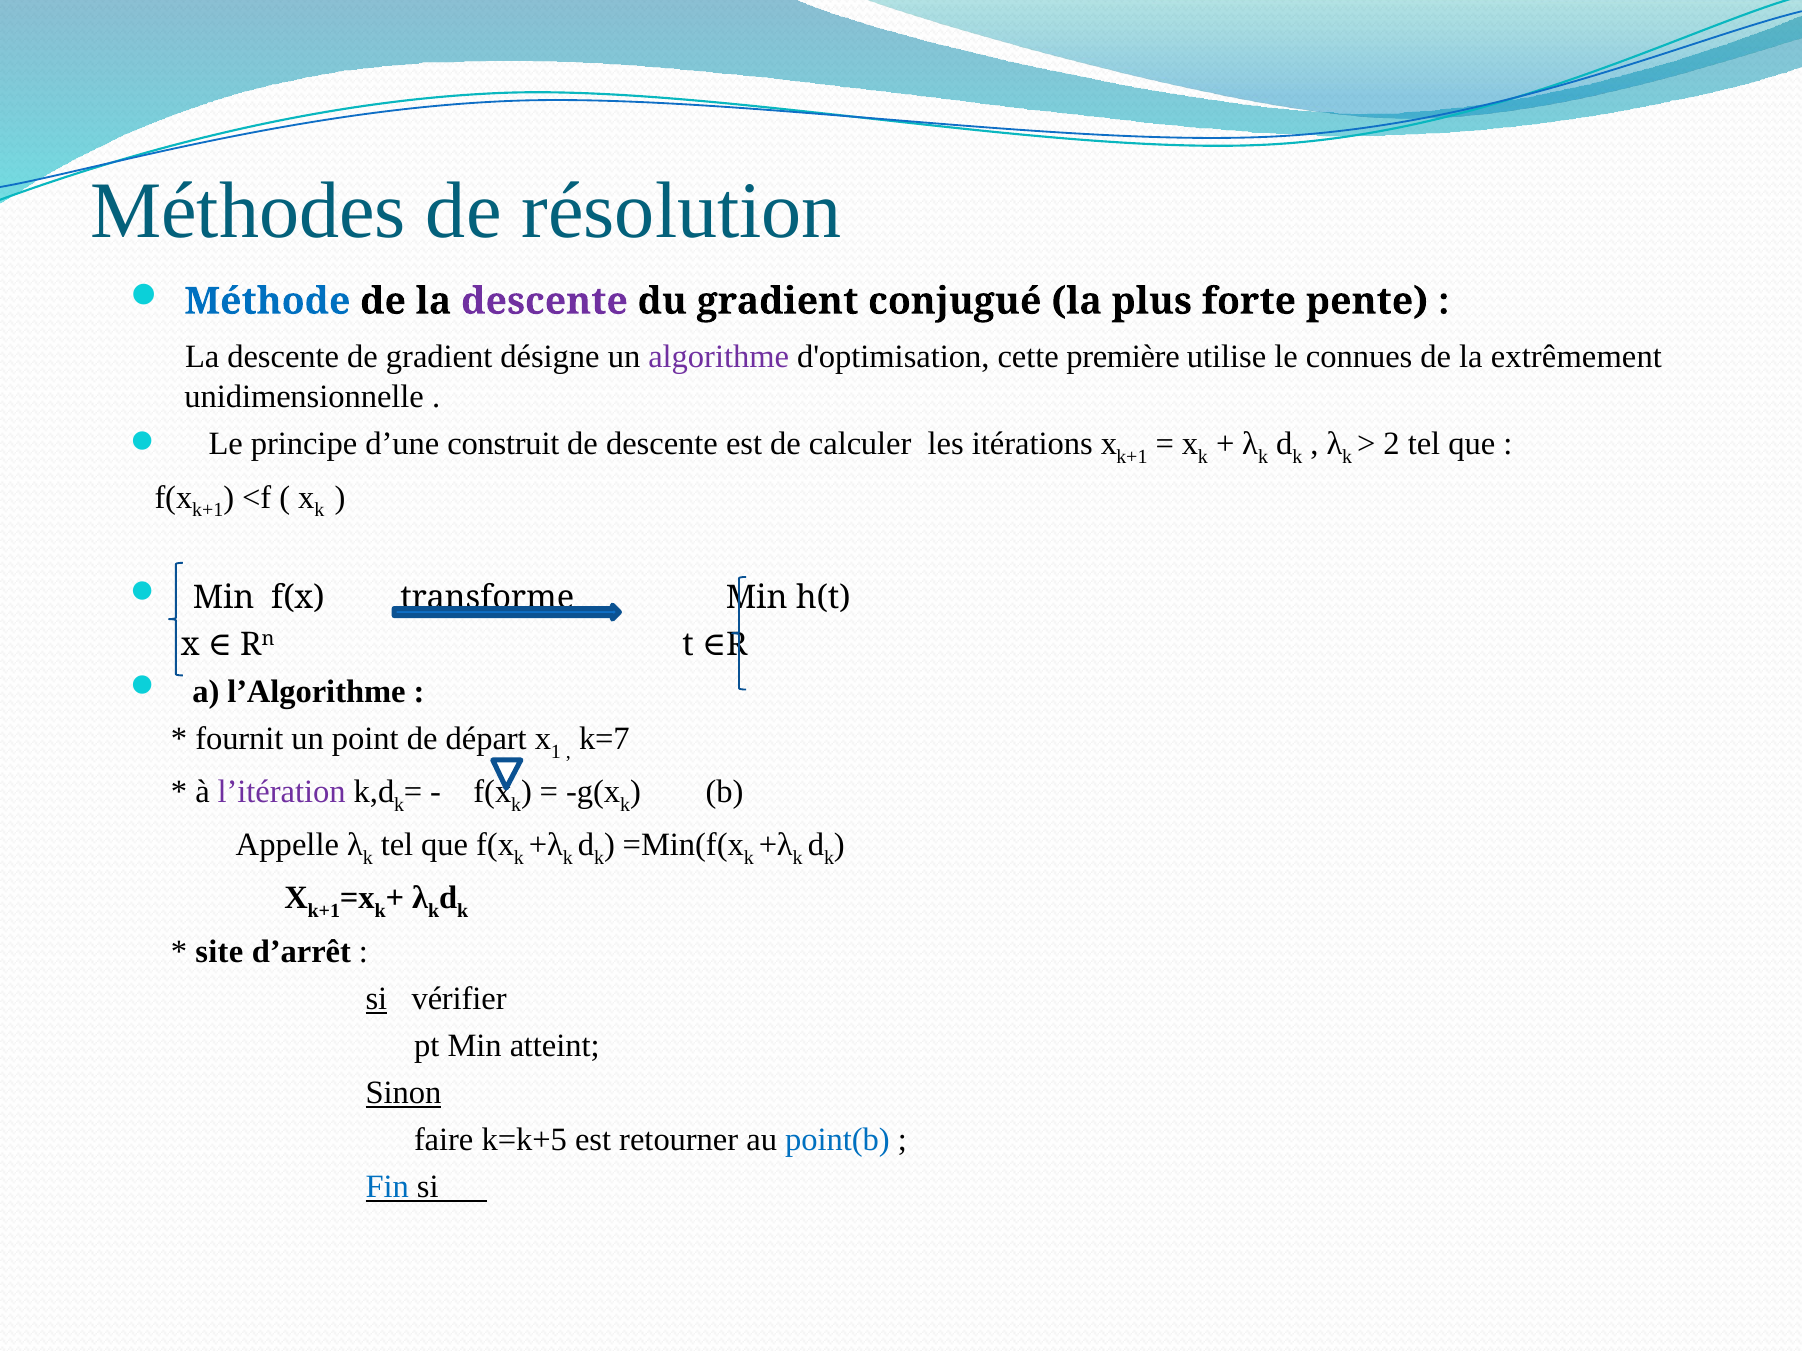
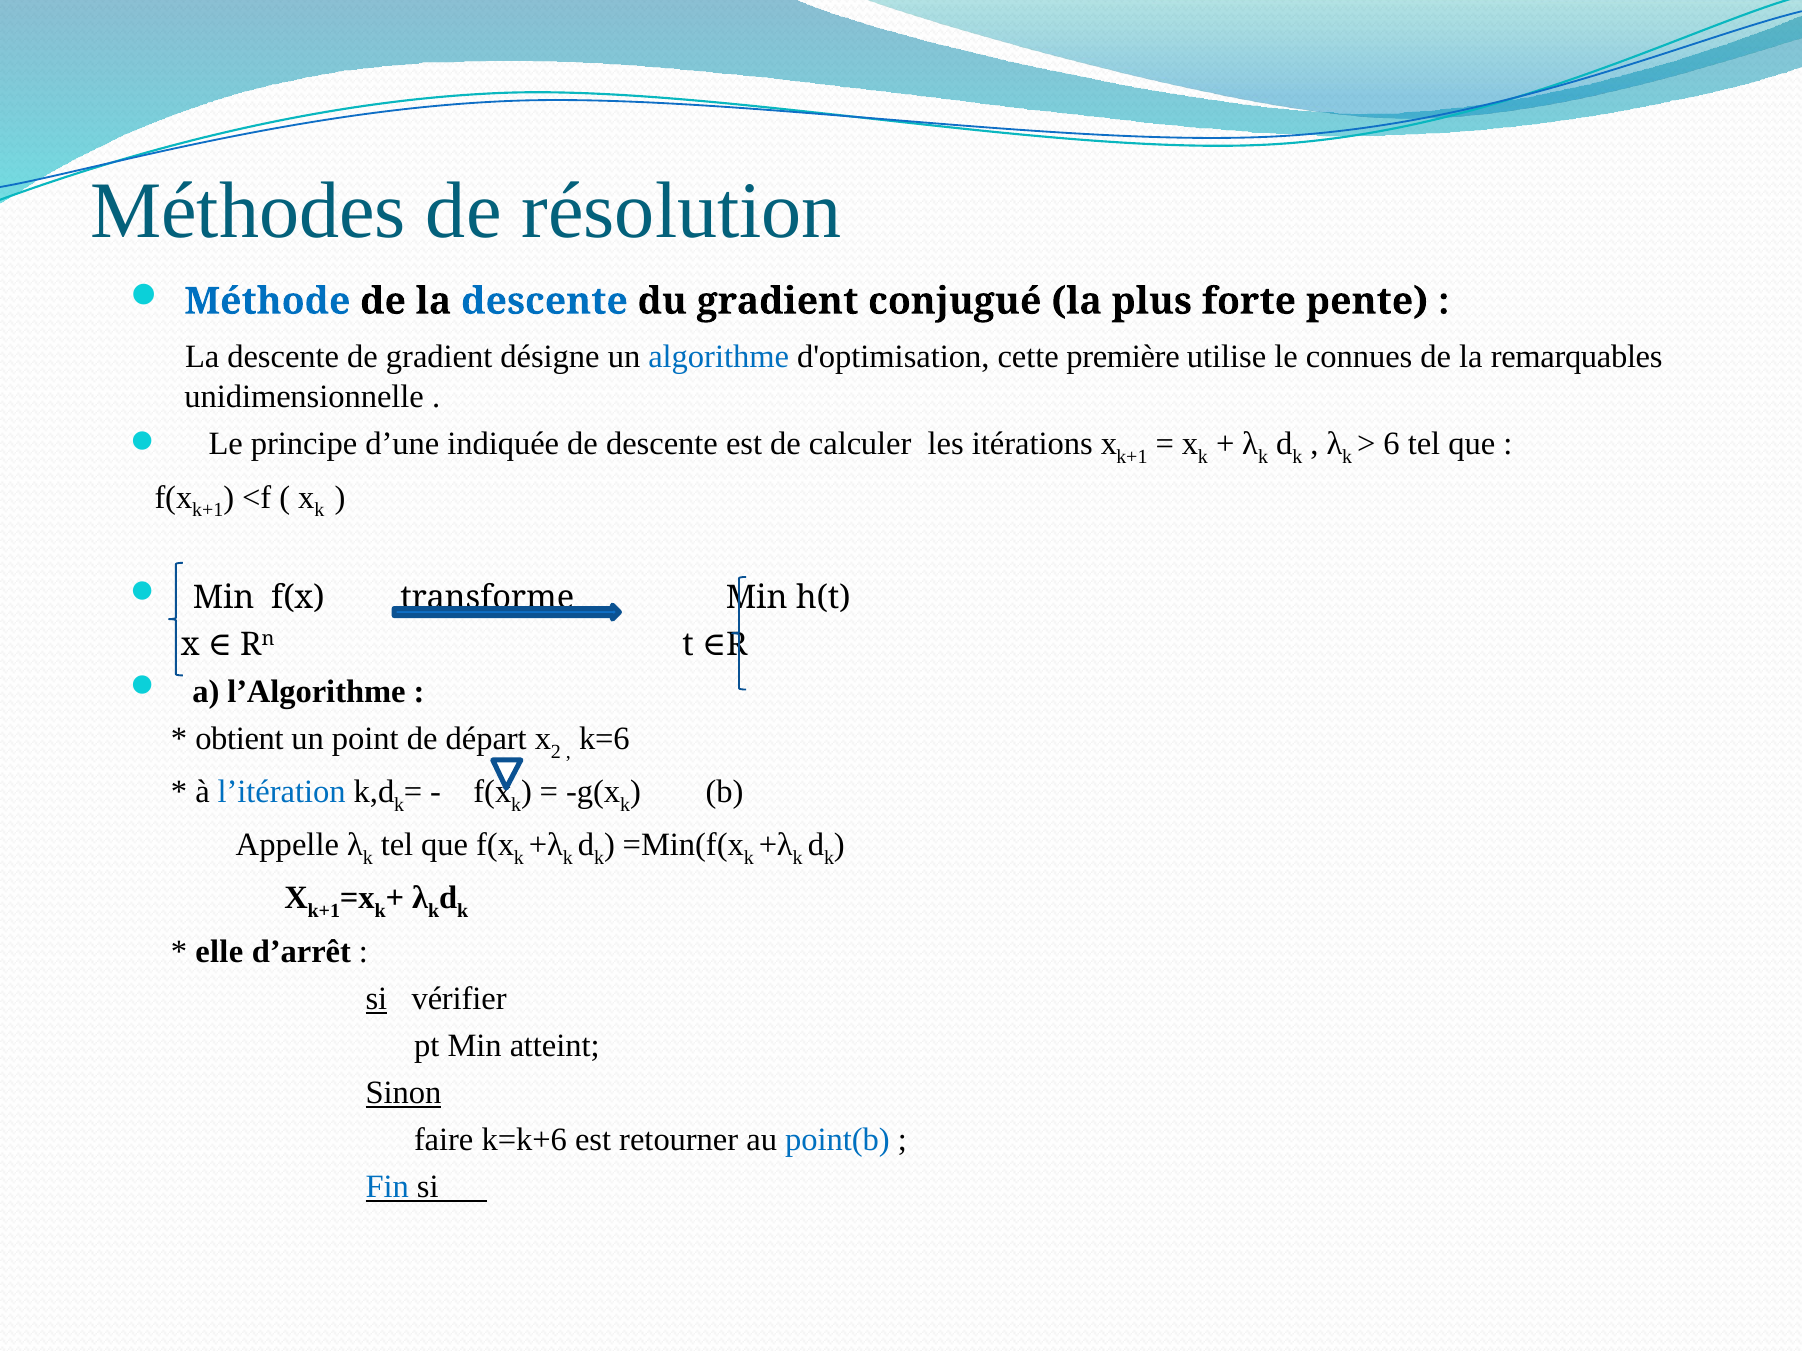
descente colour: purple -> blue (545, 301)
algorithme colour: purple -> blue (719, 357)
extrêmement: extrêmement -> remarquables (1577, 357)
construit: construit -> indiquée (503, 444)
2: 2 -> 6 (1392, 444)
fournit: fournit -> obtient (239, 739)
1: 1 -> 2 (556, 752)
k=7: k=7 -> k=6 (604, 739)
l’itération colour: purple -> blue (282, 792)
site: site -> elle (219, 952)
k=k+5: k=k+5 -> k=k+6 (524, 1140)
